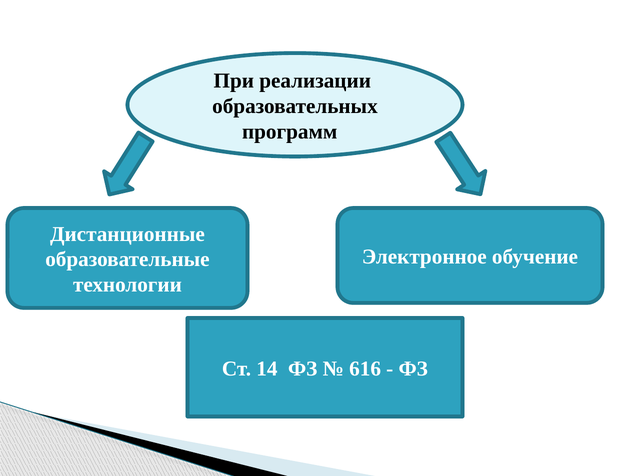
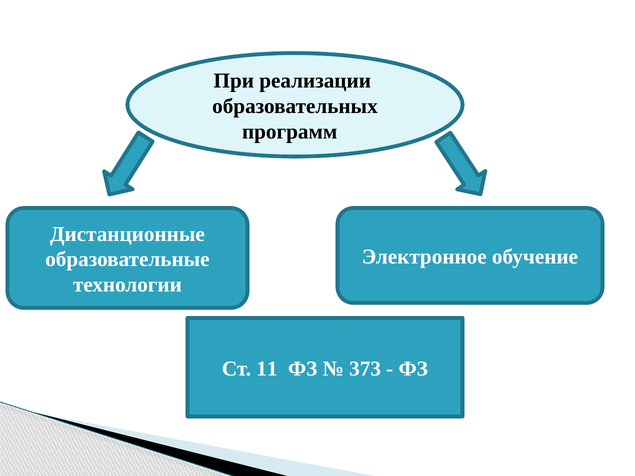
14: 14 -> 11 (267, 369)
616: 616 -> 373 (365, 369)
